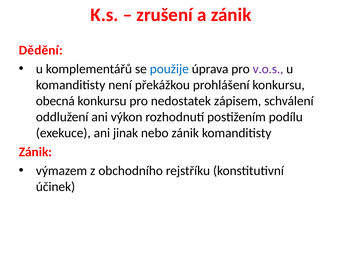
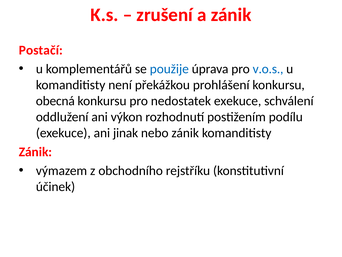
Dědění: Dědění -> Postačí (41, 50)
v.o.s colour: purple -> blue (268, 69)
nedostatek zápisem: zápisem -> exekuce (238, 101)
